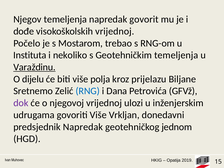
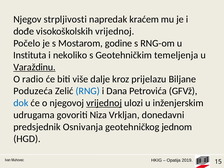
Njegov temeljenja: temeljenja -> strpljivosti (65, 19)
govorit: govorit -> kraćem (144, 19)
trebao: trebao -> godine (119, 43)
dijelu: dijelu -> radio (33, 79)
polja: polja -> dalje (100, 79)
Sretnemo: Sretnemo -> Poduzeća (33, 91)
dok colour: purple -> blue (21, 103)
vrijednoj underline: none -> present (104, 103)
govoriti Više: Više -> Niza (98, 115)
predsjednik Napredak: Napredak -> Osnivanja (83, 127)
